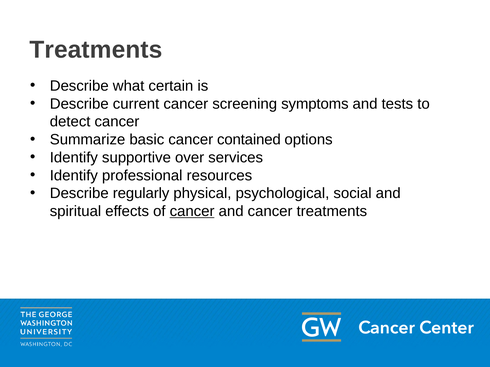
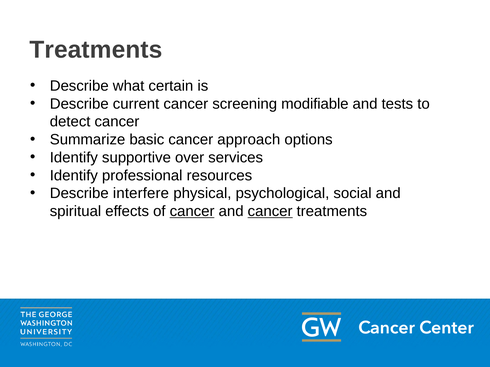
symptoms: symptoms -> modifiable (315, 104)
contained: contained -> approach (249, 140)
regularly: regularly -> interfere (141, 194)
cancer underline: none -> present (270, 212)
